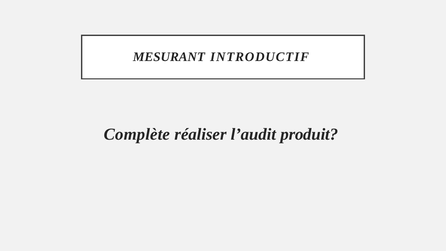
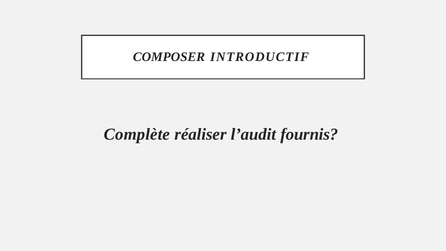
MESURANT: MESURANT -> COMPOSER (169, 57)
produit: produit -> fournis (309, 134)
